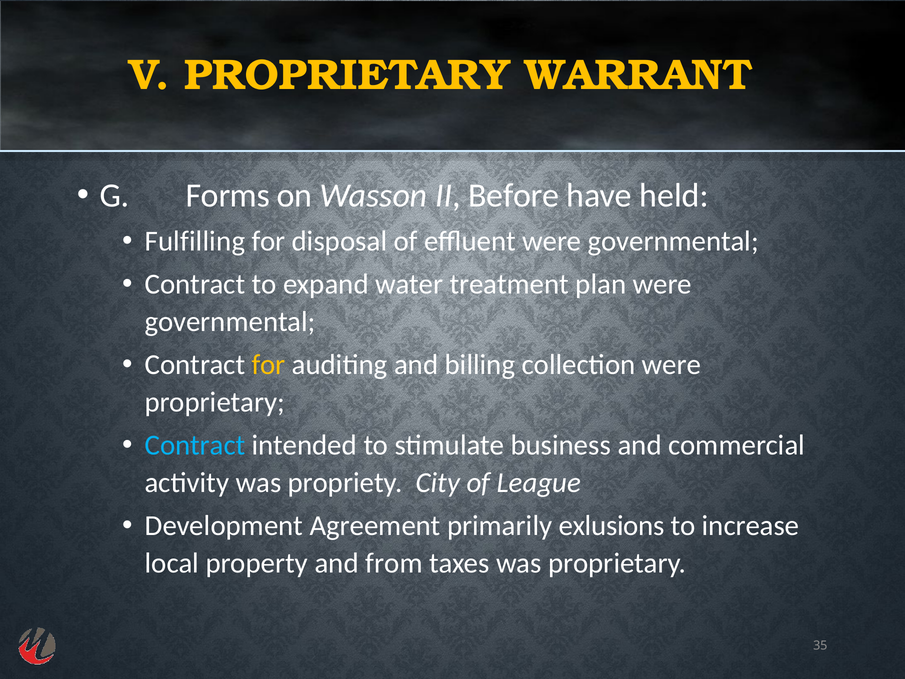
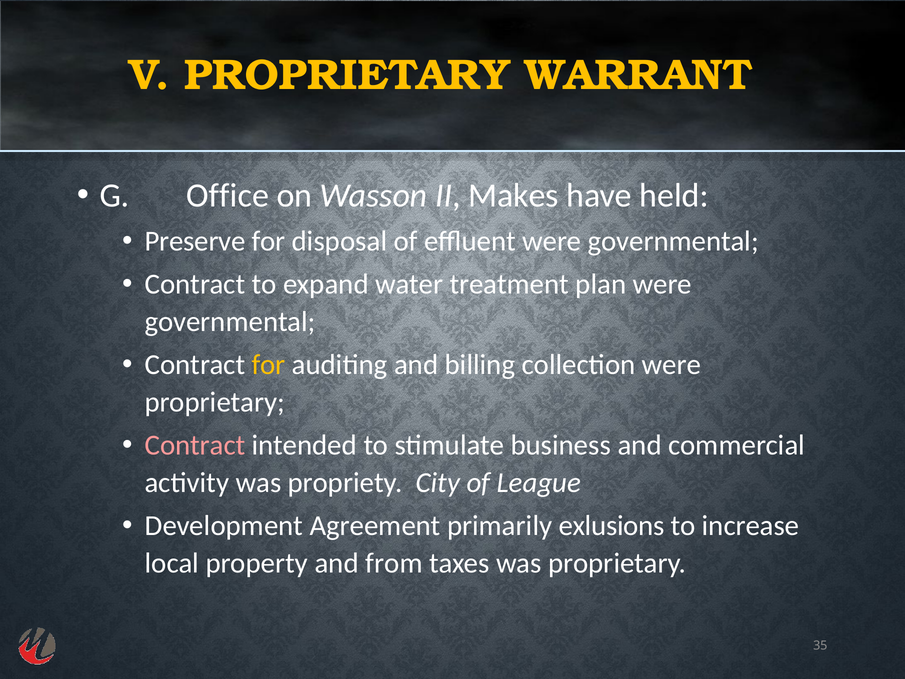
Forms: Forms -> Office (228, 196)
Before: Before -> Makes (514, 196)
Fulfilling: Fulfilling -> Preserve (195, 241)
Contract colour: light blue -> pink (195, 445)
